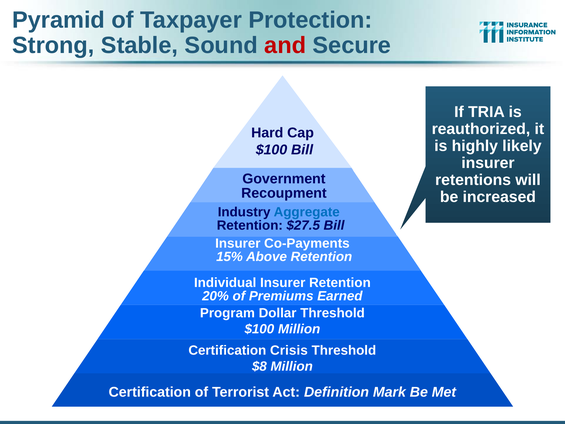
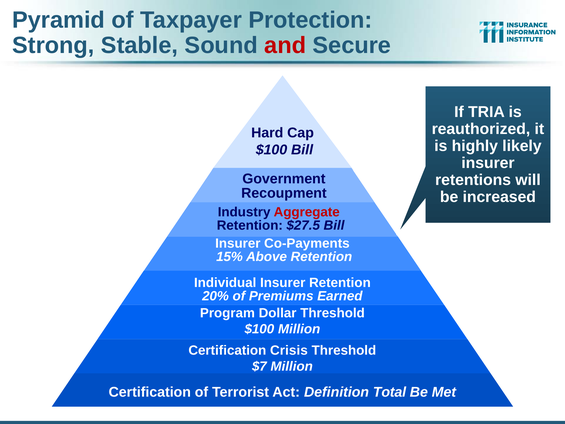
Aggregate colour: blue -> red (307, 212)
$8: $8 -> $7 (259, 366)
Mark: Mark -> Total (390, 392)
